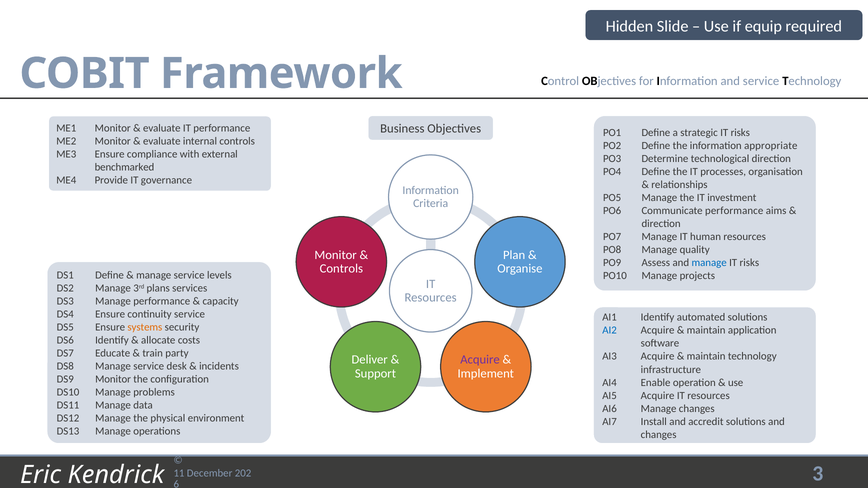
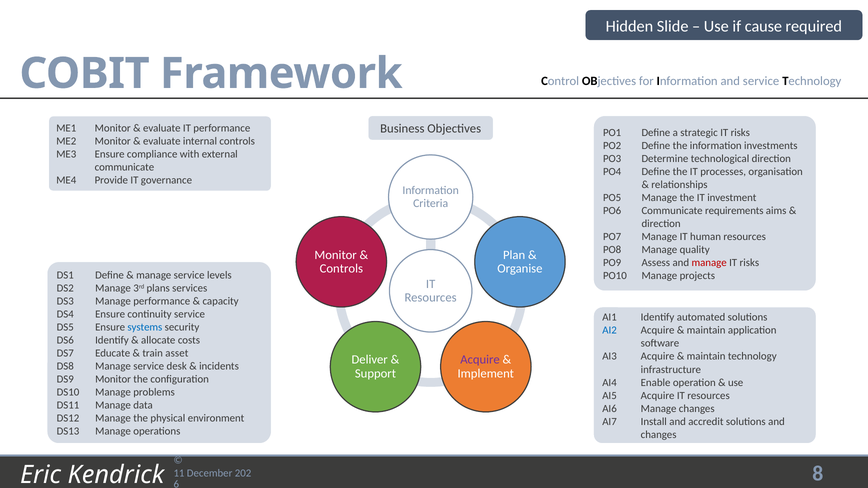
equip: equip -> cause (763, 26)
appropriate: appropriate -> investments (771, 146)
benchmarked: benchmarked -> communicate (124, 167)
Communicate performance: performance -> requirements (734, 211)
manage colour: blue -> red (709, 263)
systems colour: orange -> blue (145, 327)
party: party -> asset (177, 354)
3: 3 -> 8 (818, 474)
